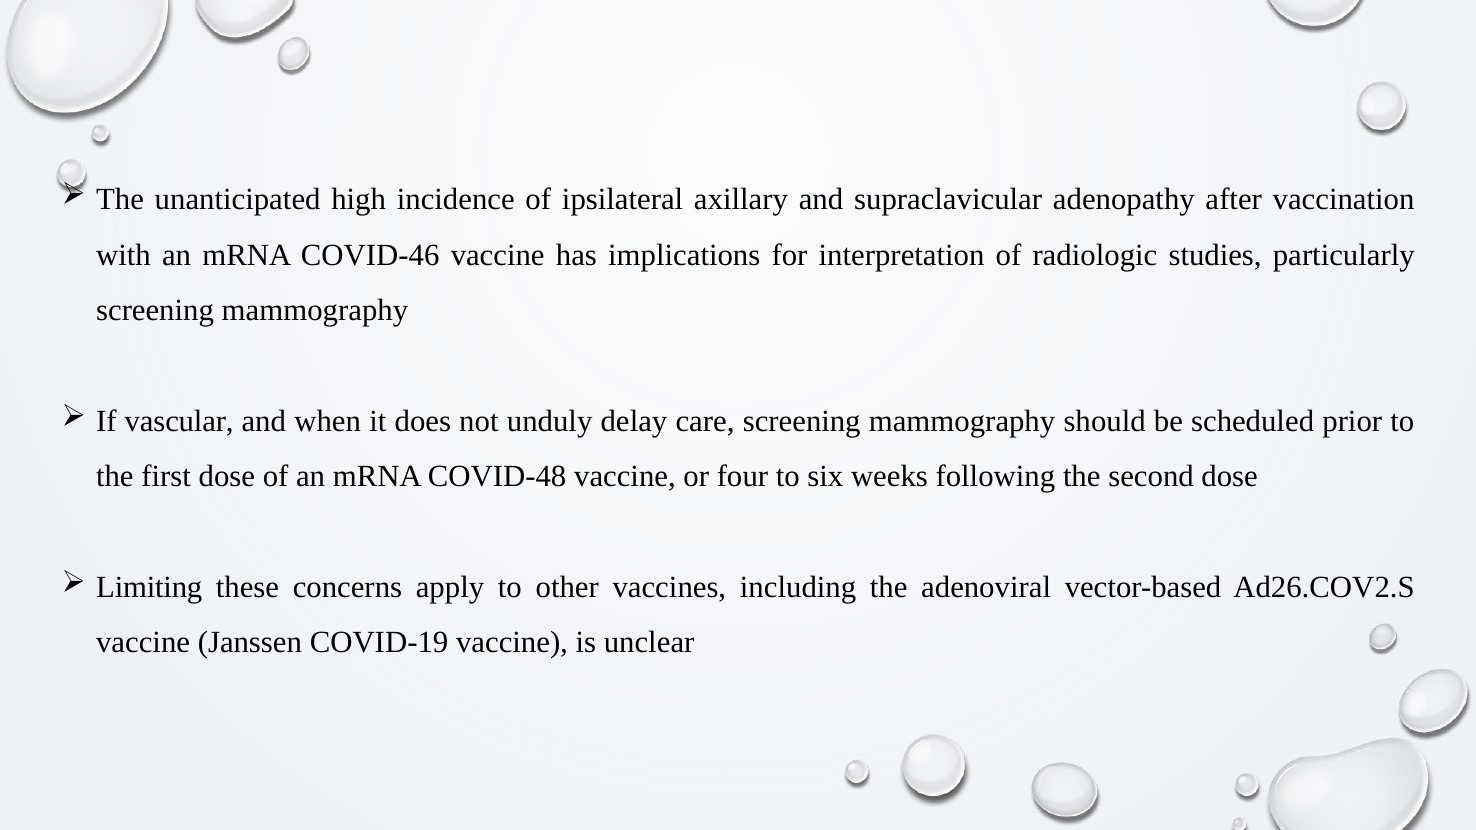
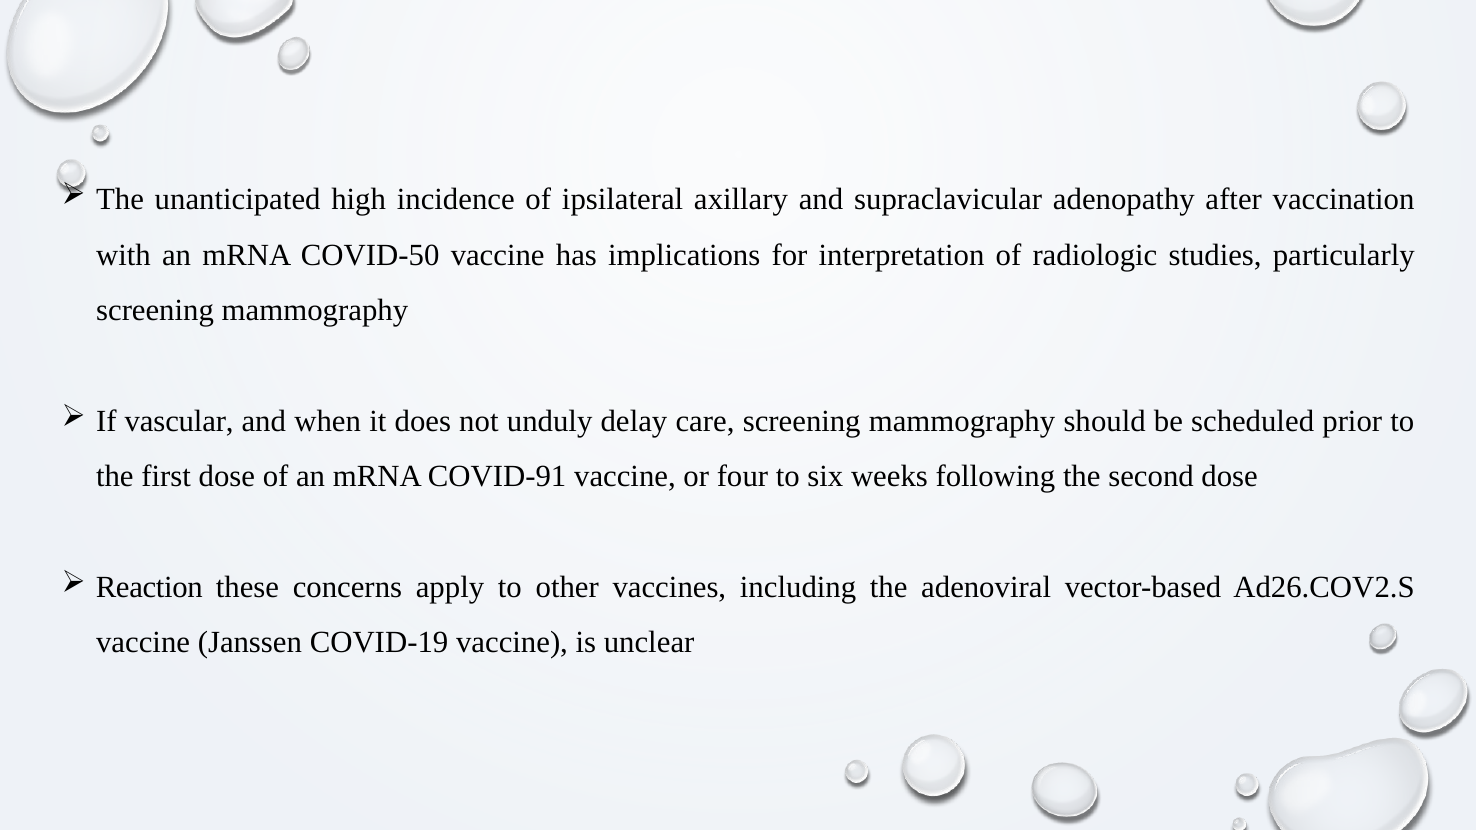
COVID-46: COVID-46 -> COVID-50 (370, 255)
COVID-48: COVID-48 -> COVID-91 (497, 476)
Limiting: Limiting -> Reaction (149, 587)
